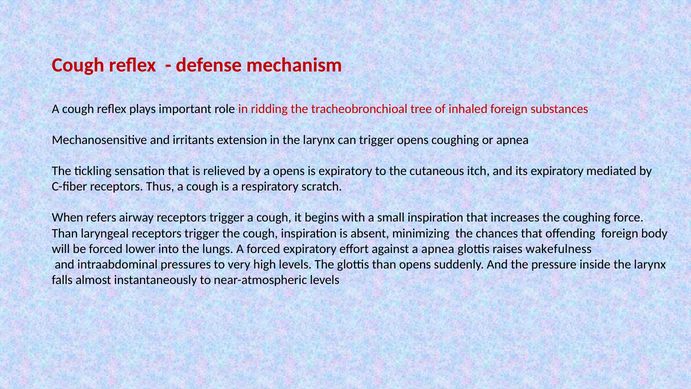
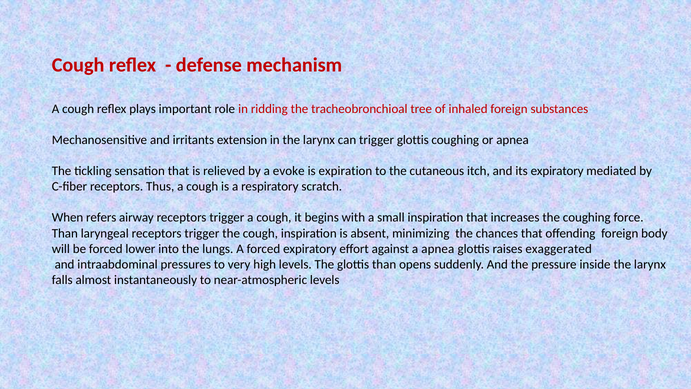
trigger opens: opens -> glottis (413, 140)
a opens: opens -> evoke (289, 171)
is expiratory: expiratory -> expiration (345, 171)
wakefulness: wakefulness -> exaggerated (559, 249)
